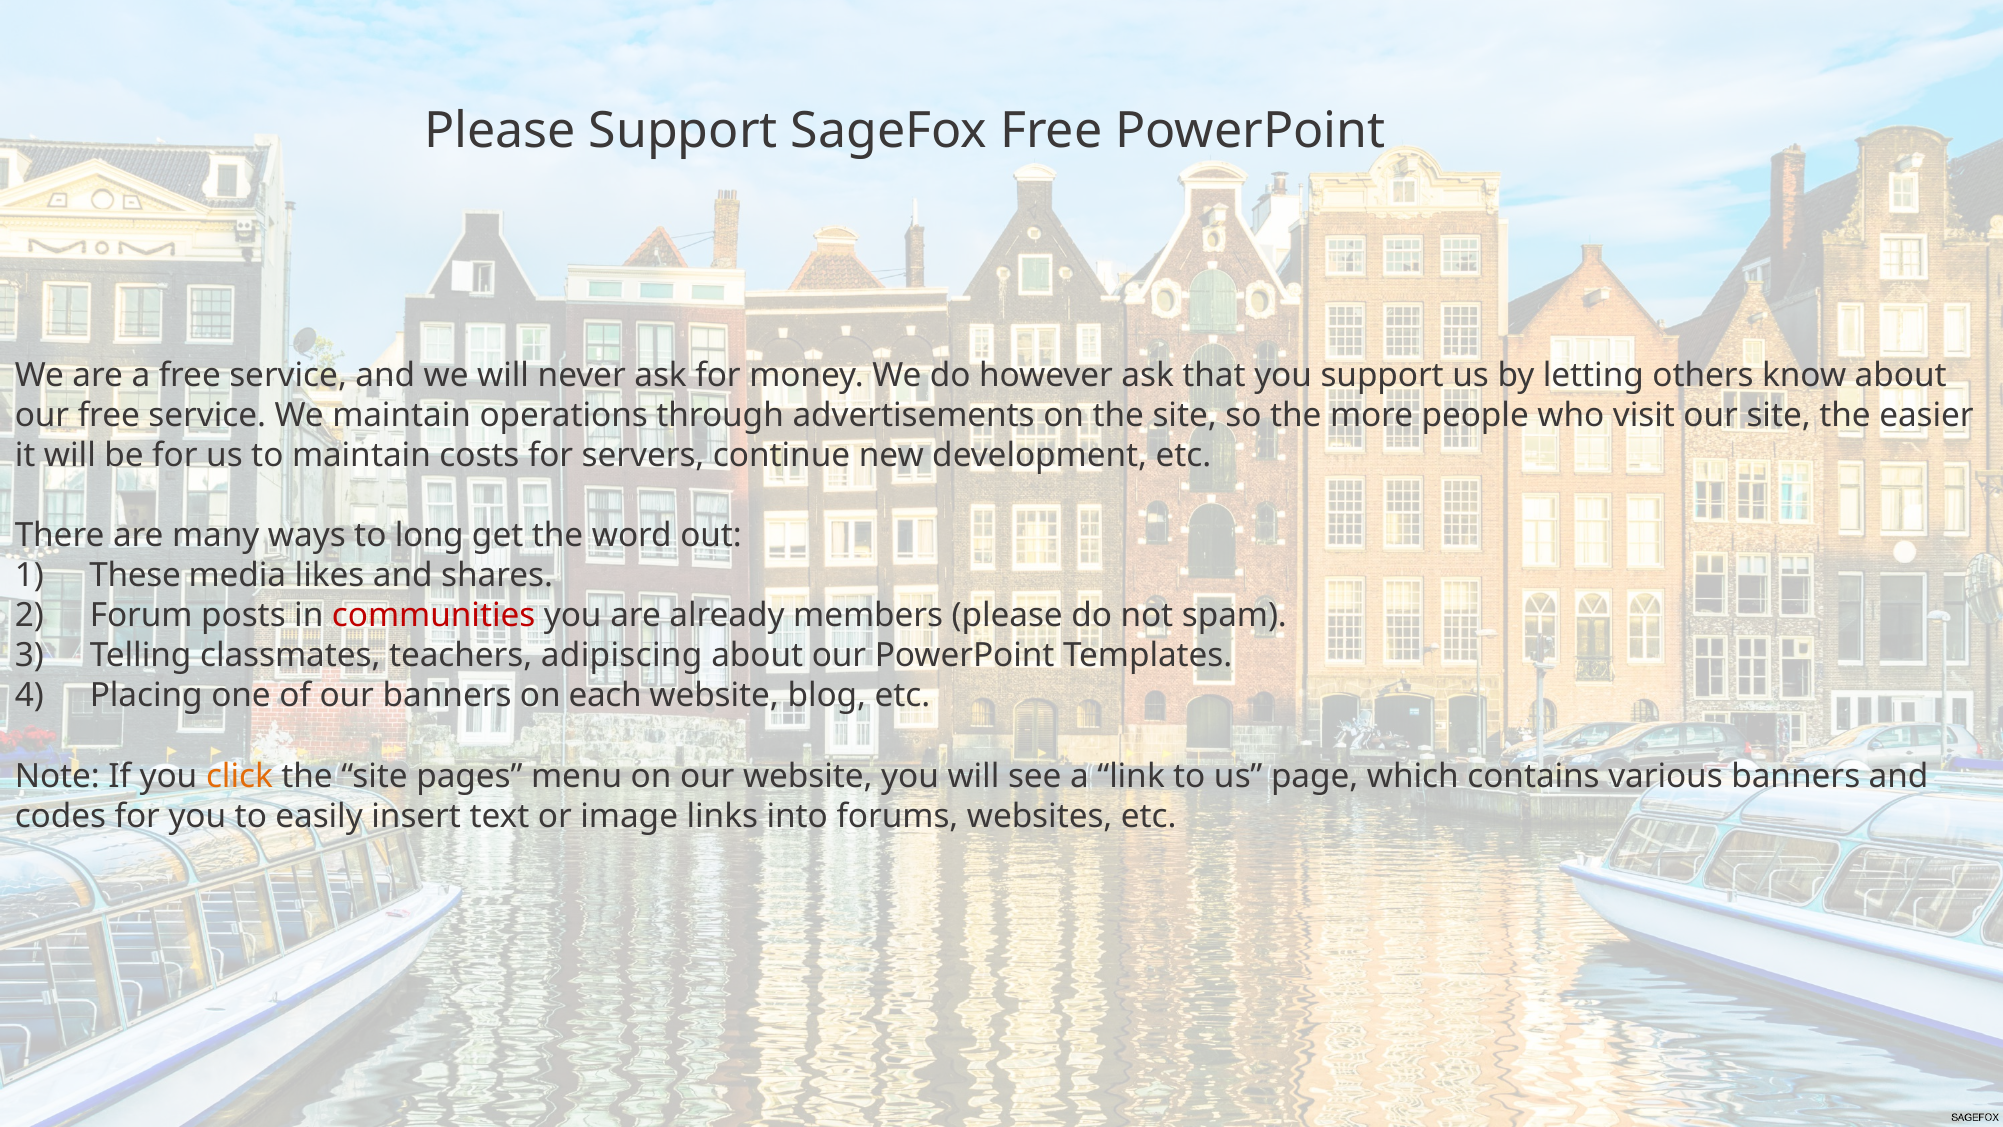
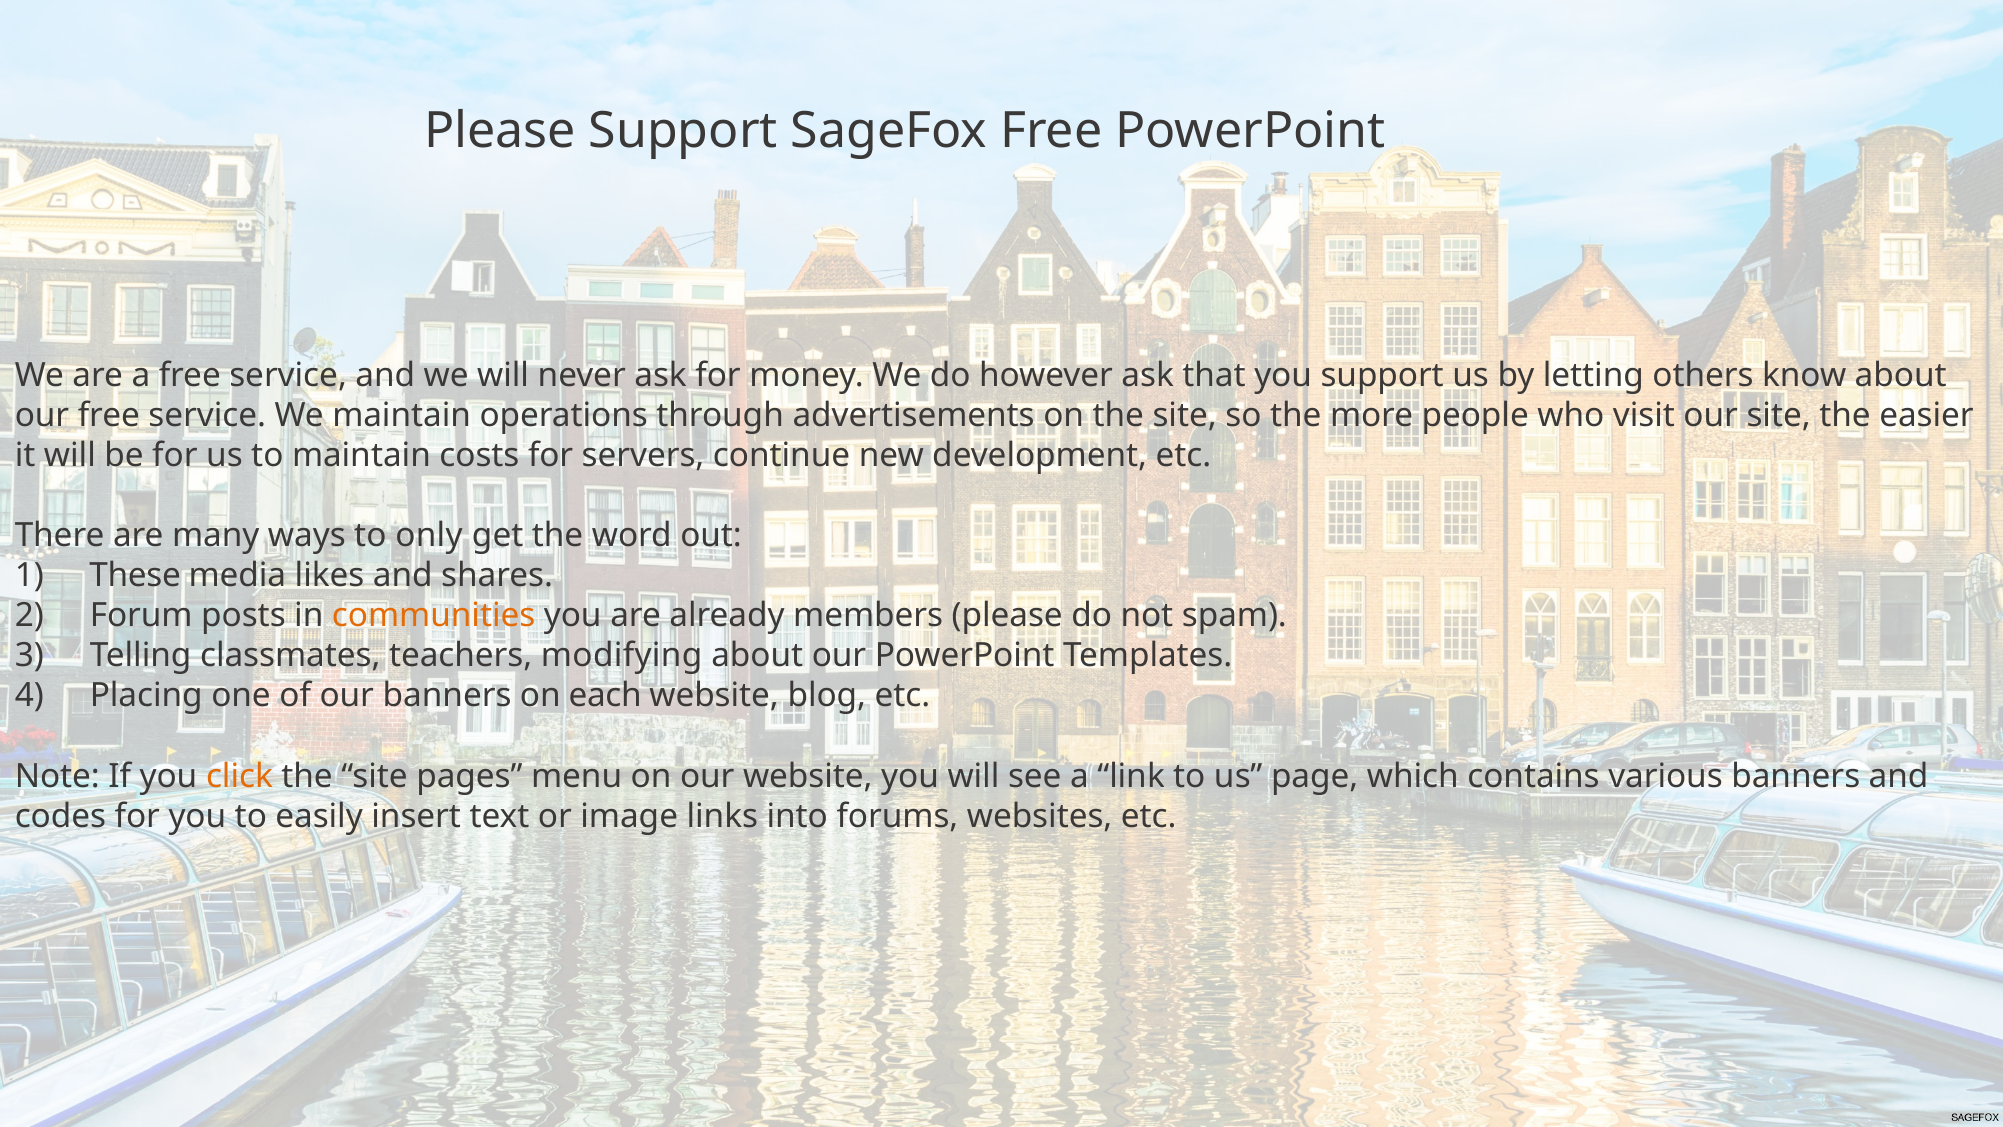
long: long -> only (429, 536)
communities colour: red -> orange (434, 616)
adipiscing: adipiscing -> modifying (622, 656)
